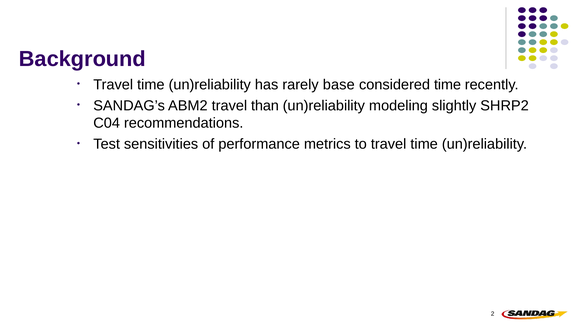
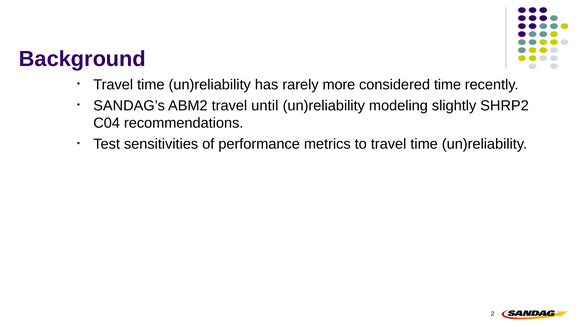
base: base -> more (339, 85)
than: than -> until (265, 106)
